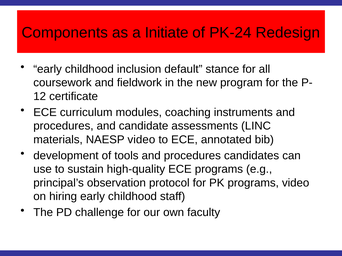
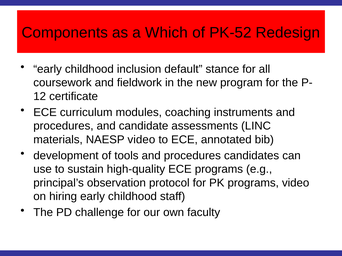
Initiate: Initiate -> Which (167, 33)
PK-24: PK-24 -> PK-52 (230, 33)
